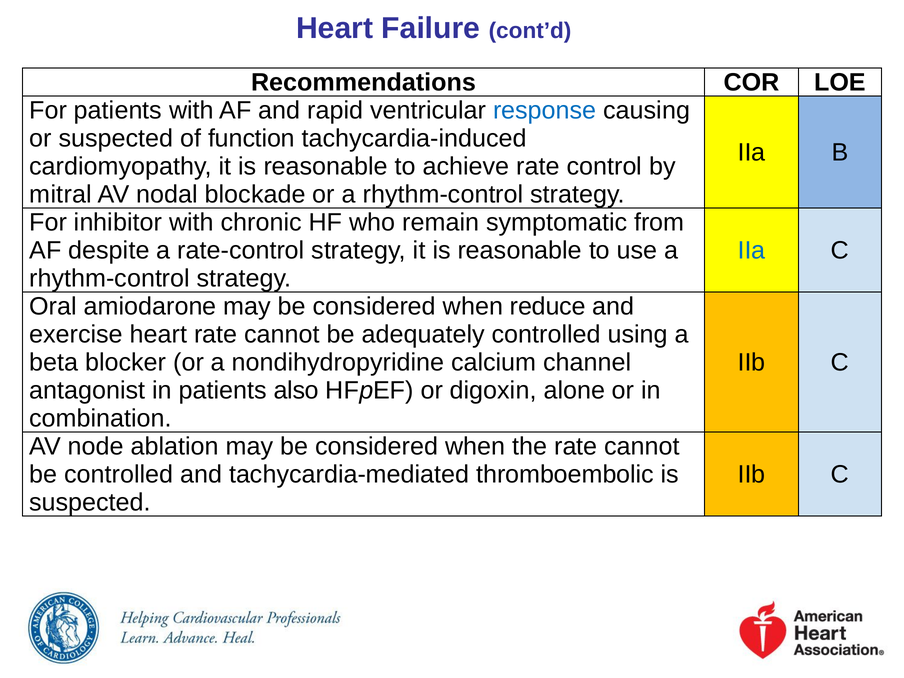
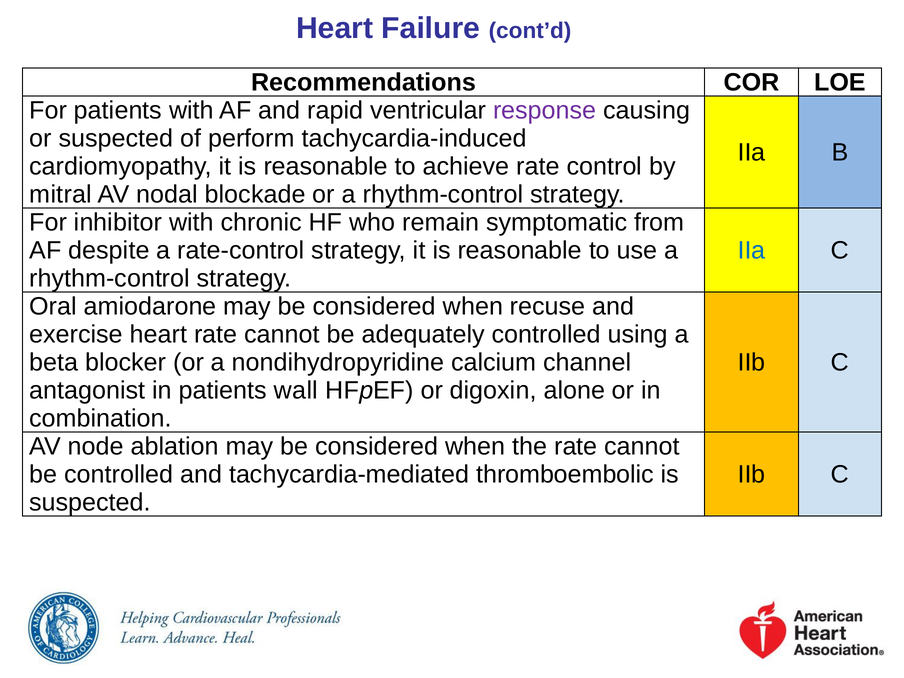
response colour: blue -> purple (545, 110)
function: function -> perform (251, 138)
reduce: reduce -> recuse (548, 306)
also: also -> wall (296, 390)
